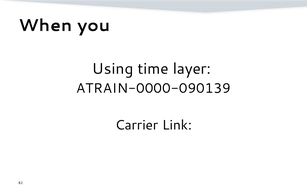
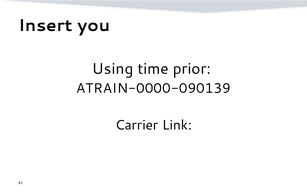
When: When -> Insert (45, 26)
layer: layer -> prior (192, 69)
